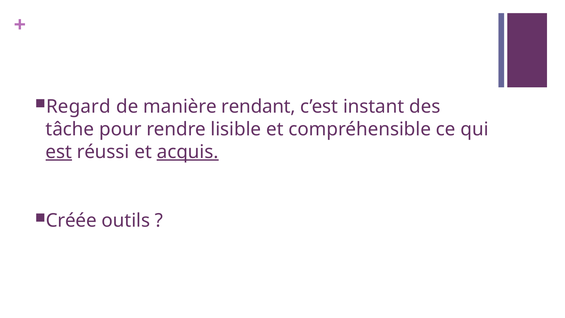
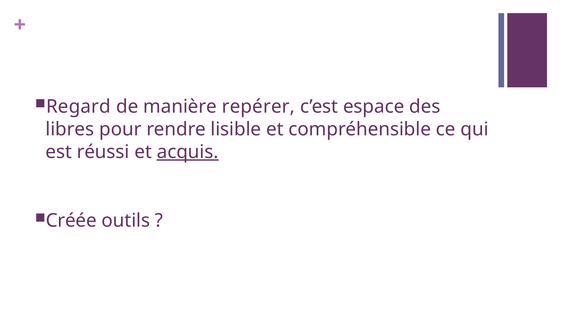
rendant: rendant -> repérer (258, 107)
instant: instant -> espace (374, 107)
tâche: tâche -> libres (70, 129)
est underline: present -> none (59, 152)
